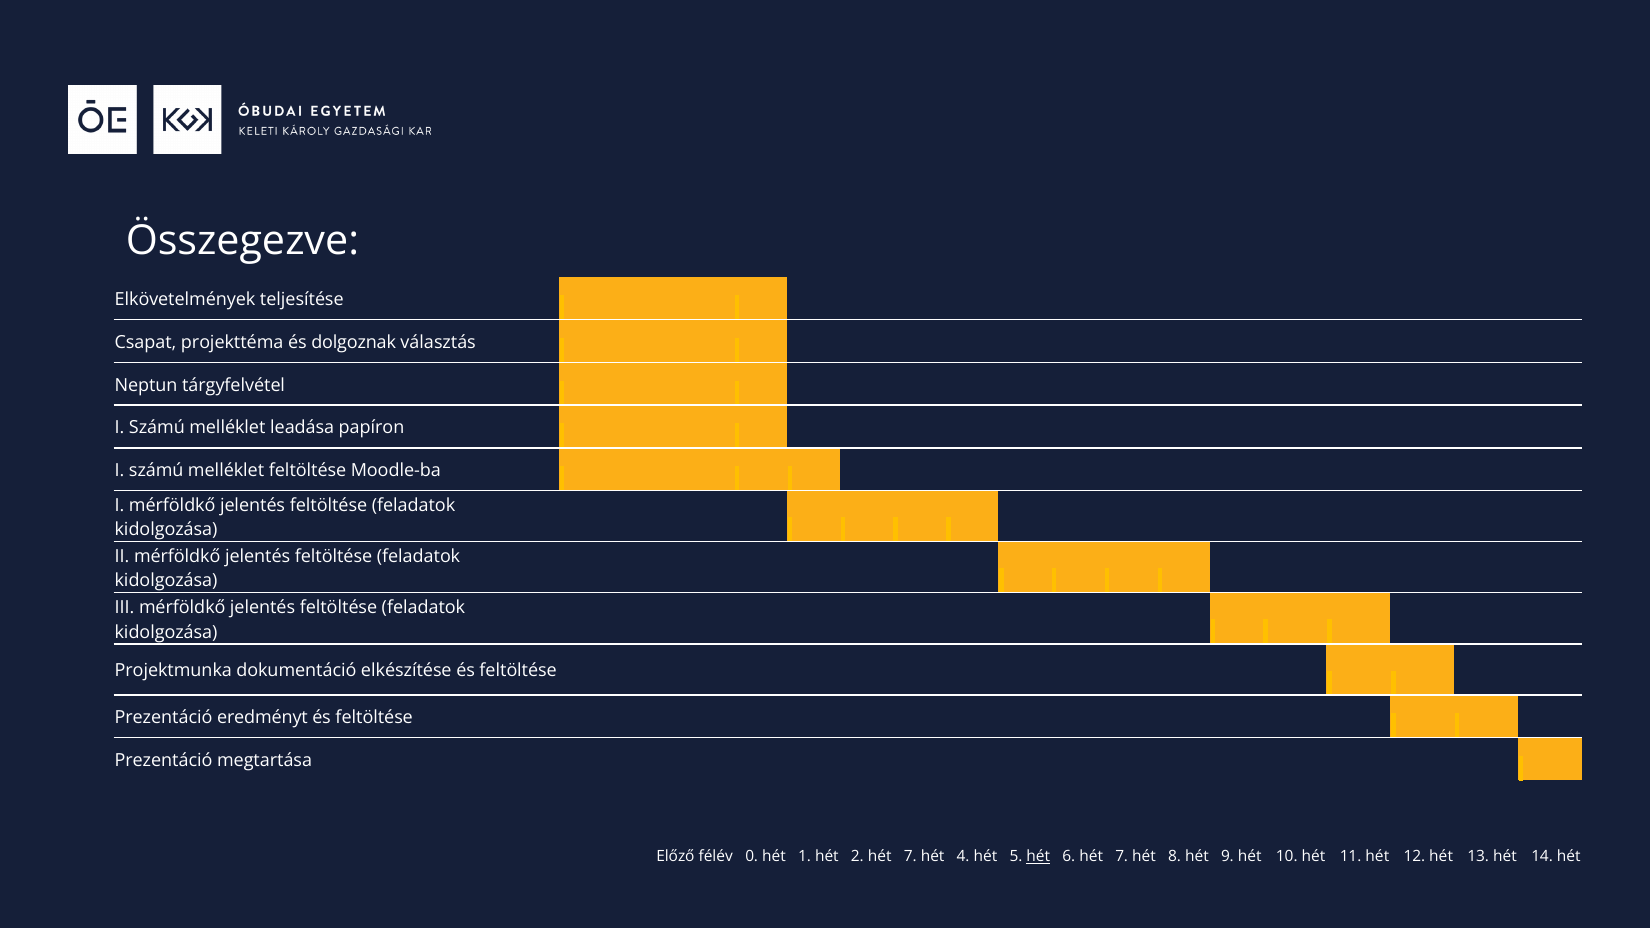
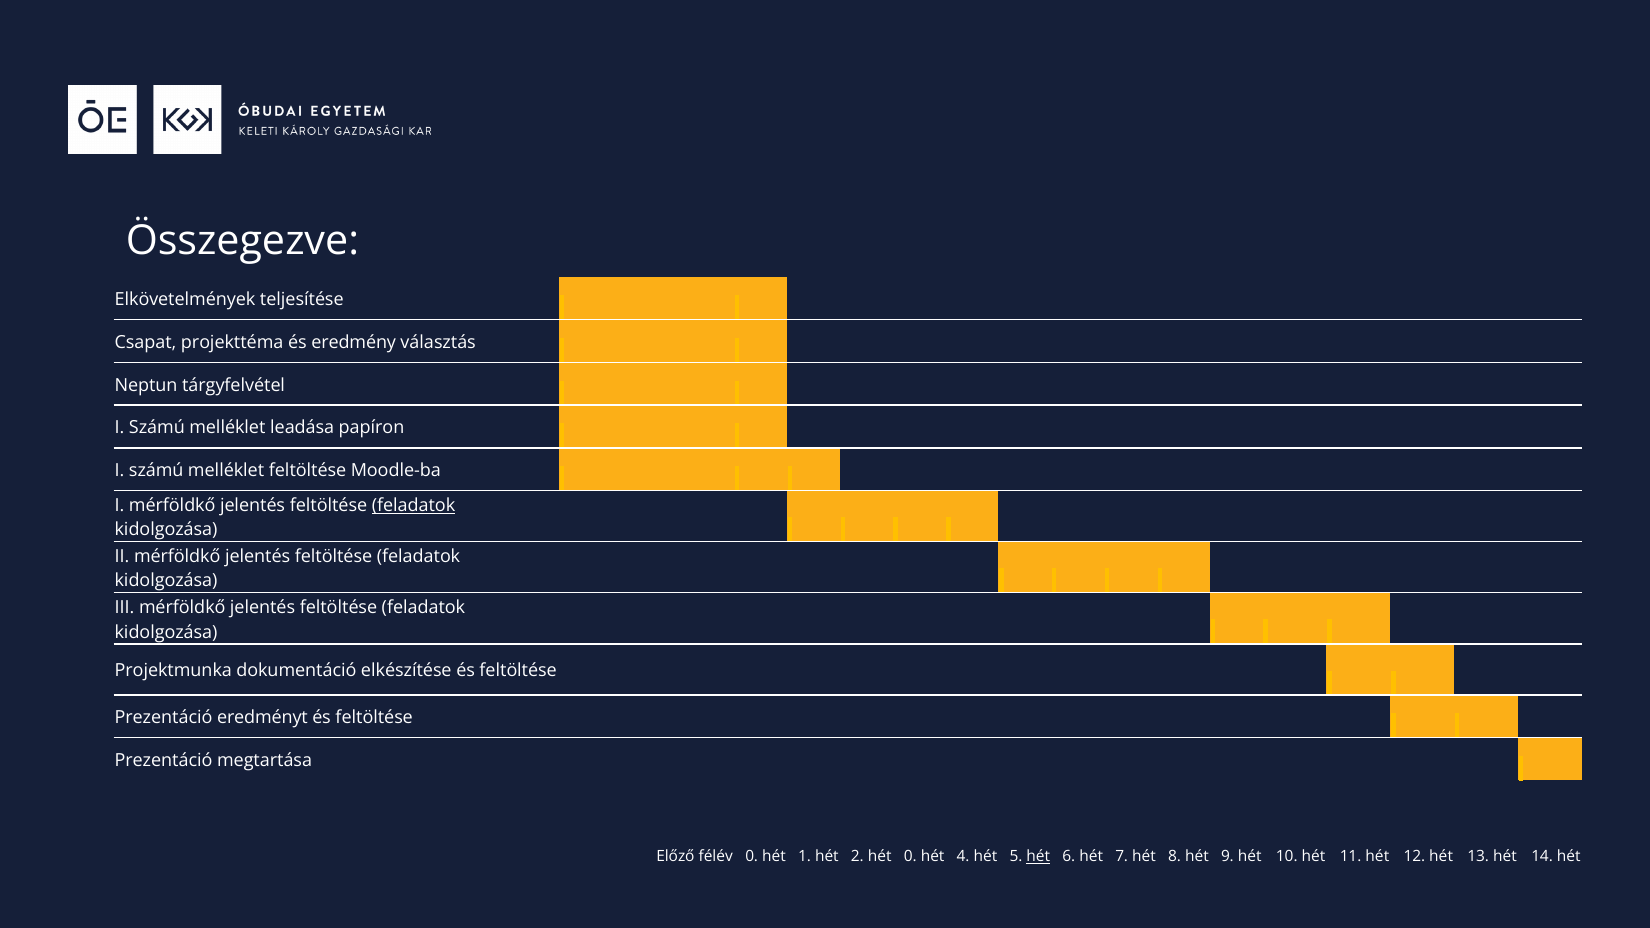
dolgoznak: dolgoznak -> eredmény (354, 342)
feladatok underline: none -> present (414, 506)
2 hét 7: 7 -> 0 (910, 857)
